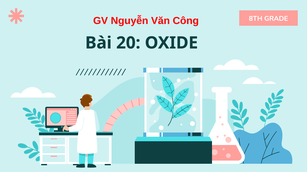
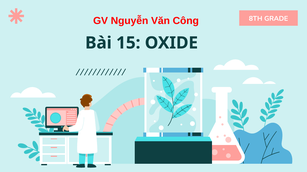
20: 20 -> 15 (128, 43)
